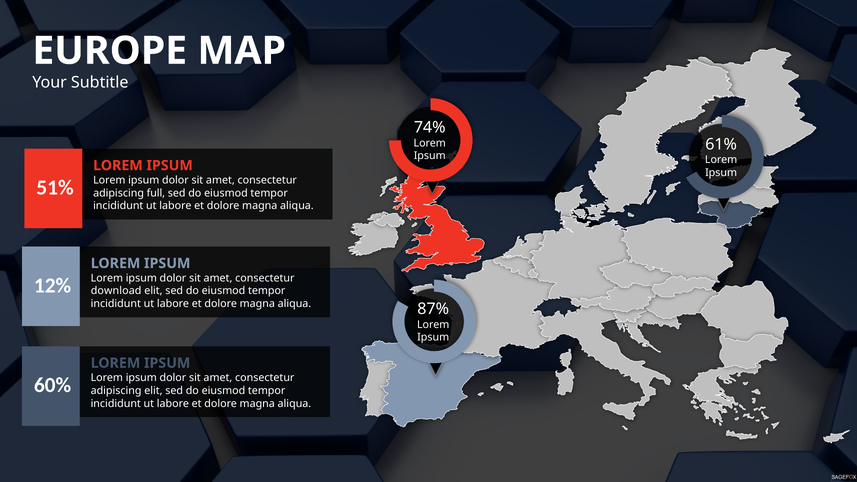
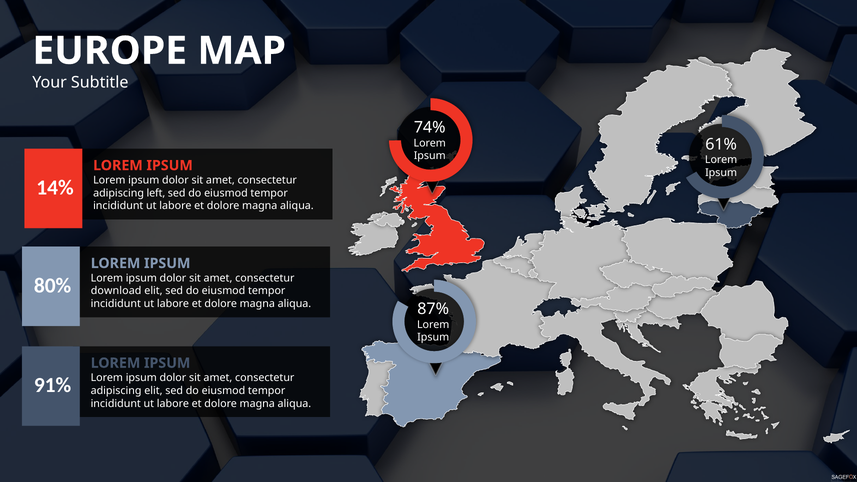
51%: 51% -> 14% (55, 188)
full: full -> left (156, 193)
12%: 12% -> 80% (53, 286)
60%: 60% -> 91% (53, 385)
